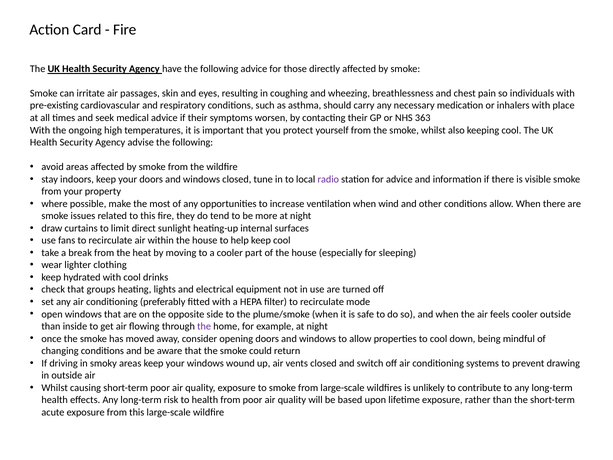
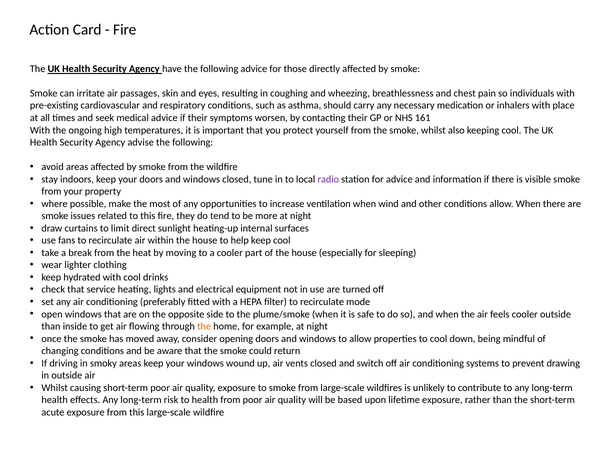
363: 363 -> 161 (423, 118)
groups: groups -> service (101, 289)
the colour: purple -> orange (204, 326)
